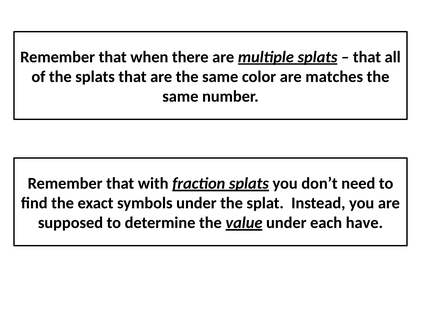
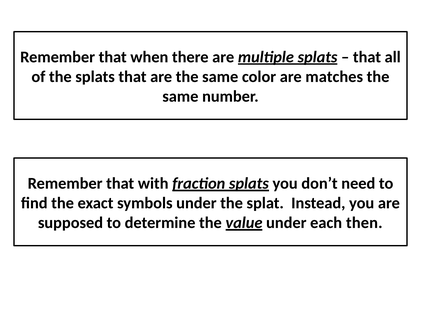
have: have -> then (364, 223)
